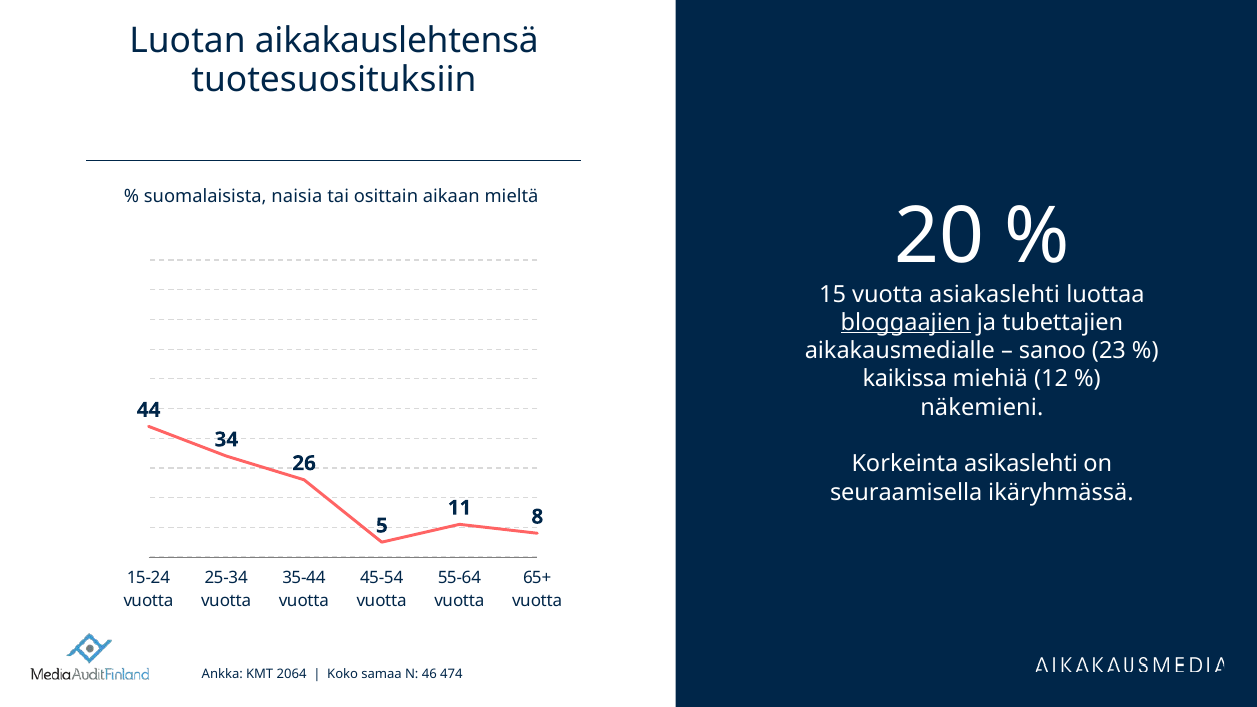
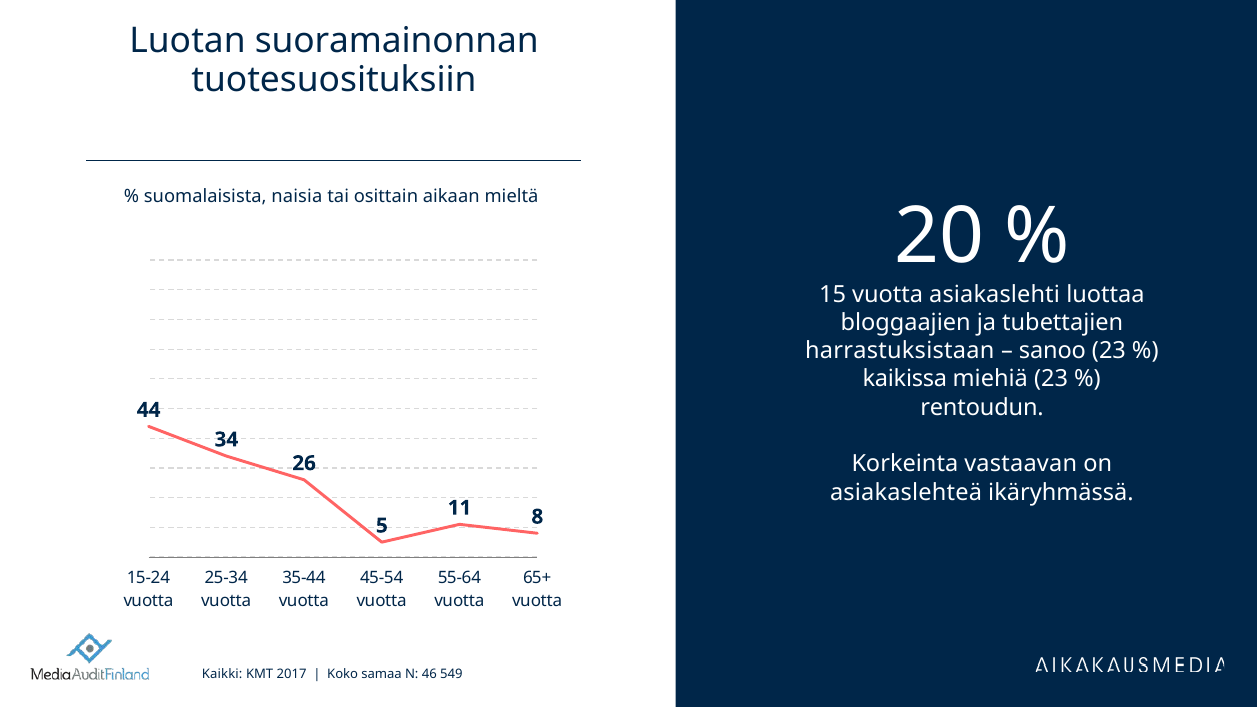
aikakauslehtensä: aikakauslehtensä -> suoramainonnan (397, 41)
bloggaajien underline: present -> none (906, 323)
aikakausmedialle: aikakausmedialle -> harrastuksistaan (900, 351)
miehiä 12: 12 -> 23 (1051, 379)
näkemieni: näkemieni -> rentoudun (982, 408)
asikaslehti: asikaslehti -> vastaavan (1021, 464)
seuraamisella: seuraamisella -> asiakaslehteä (906, 492)
Ankka: Ankka -> Kaikki (222, 674)
2064: 2064 -> 2017 (292, 674)
474: 474 -> 549 (451, 674)
